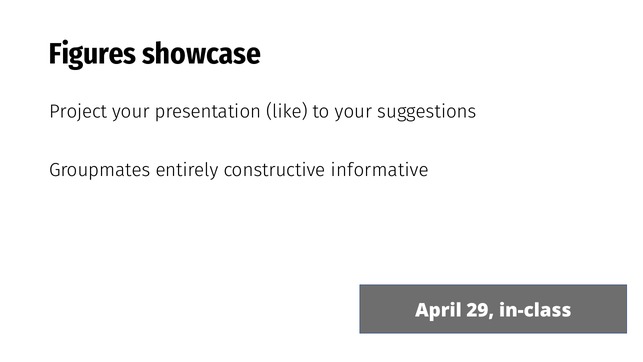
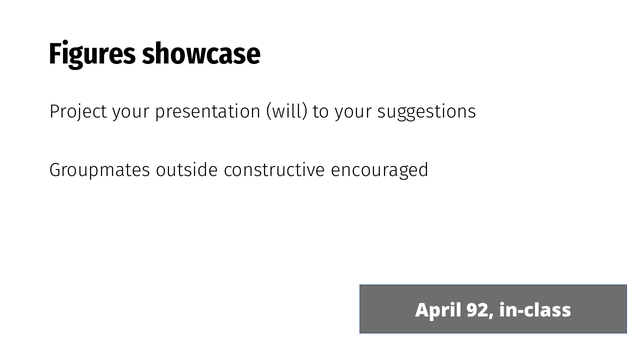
like: like -> will (287, 111)
entirely: entirely -> outside (187, 170)
informative: informative -> encouraged (380, 170)
29: 29 -> 92 (480, 310)
